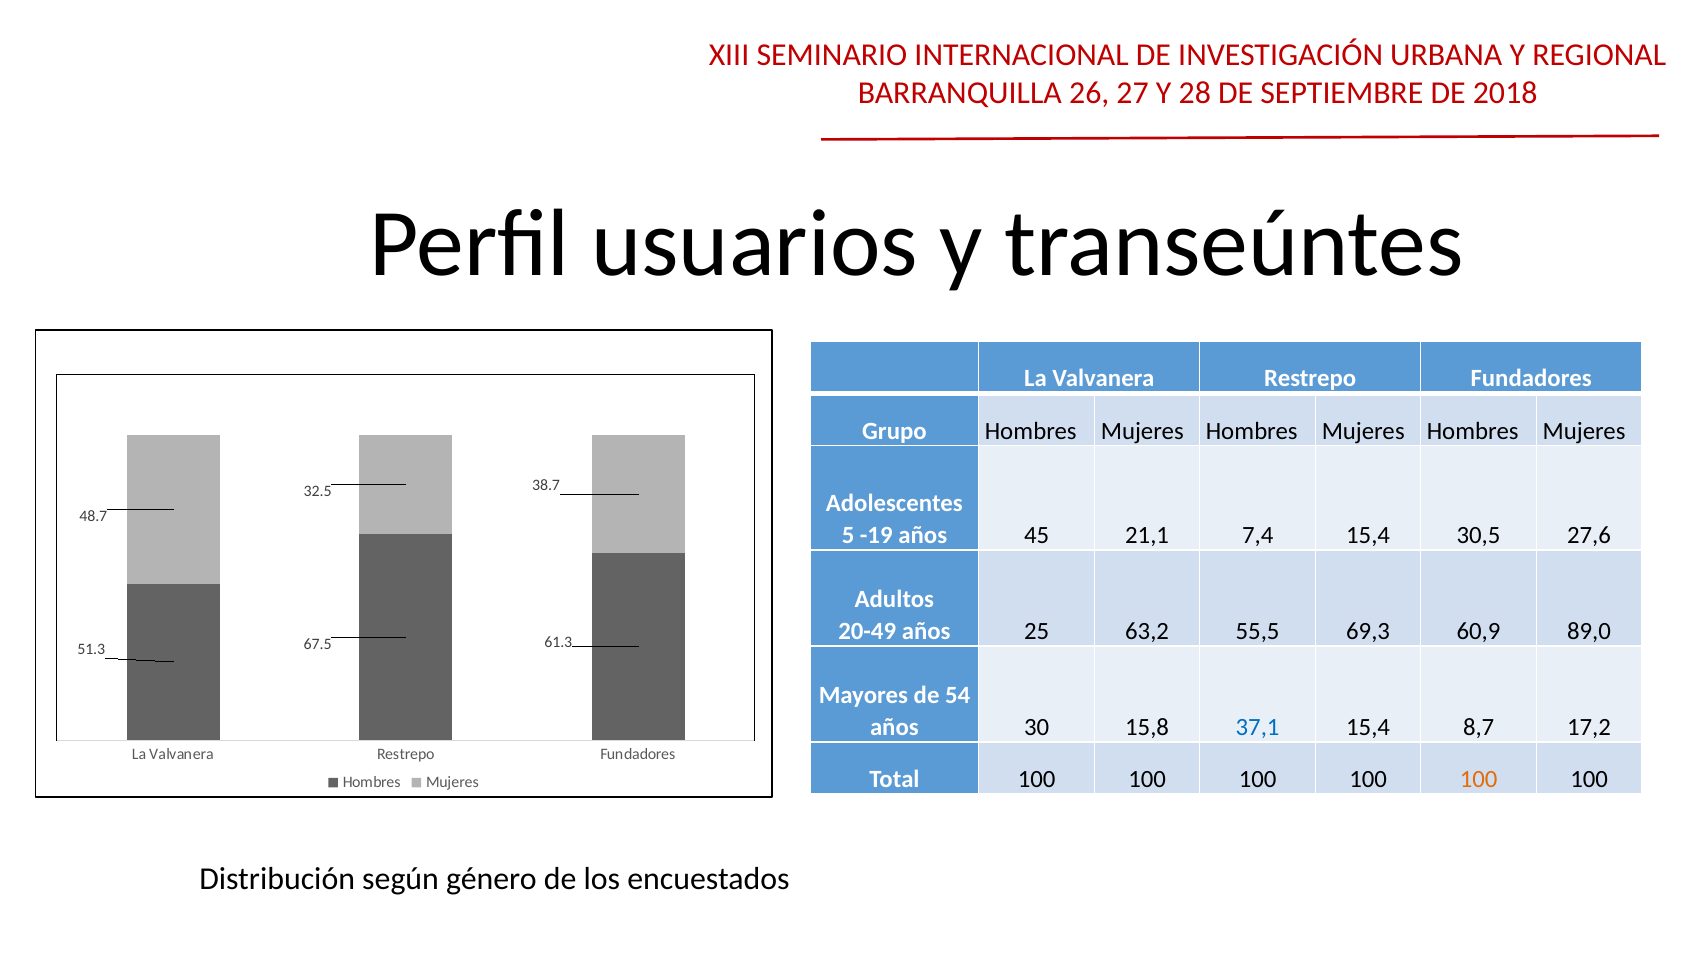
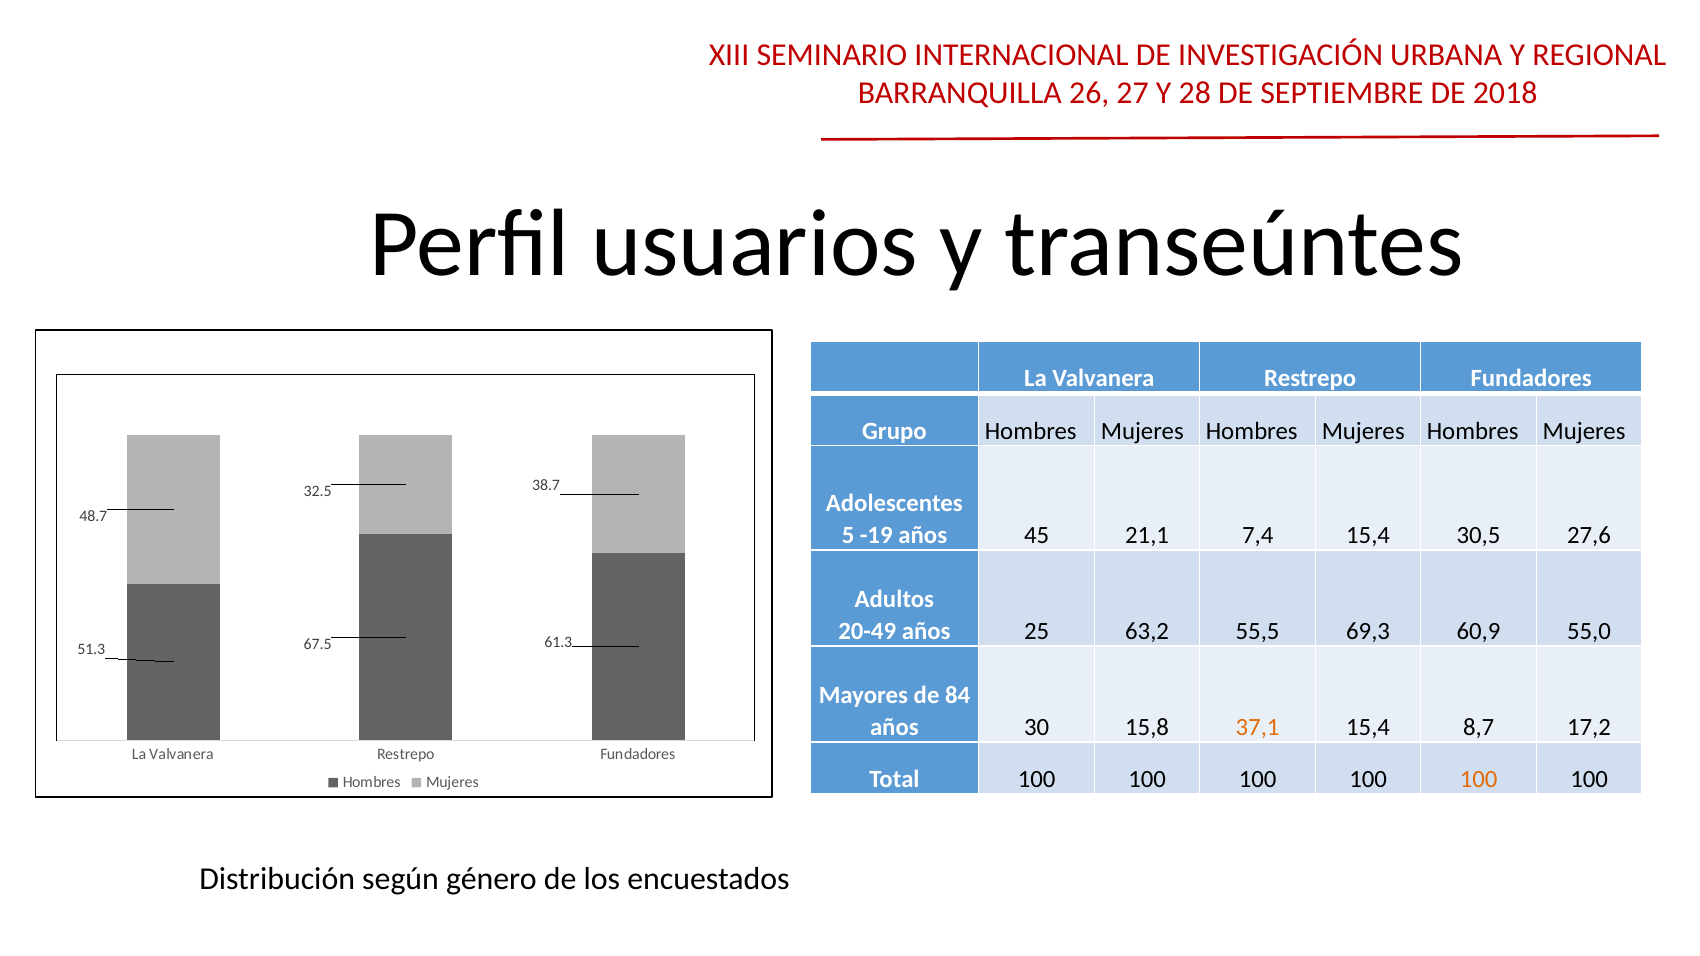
89,0: 89,0 -> 55,0 (1589, 631)
54: 54 -> 84 (958, 695)
37,1 colour: blue -> orange (1258, 727)
